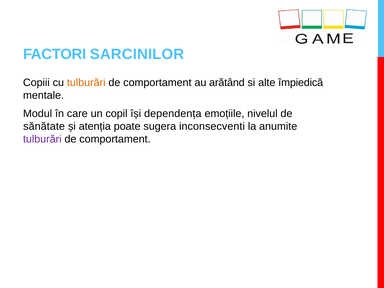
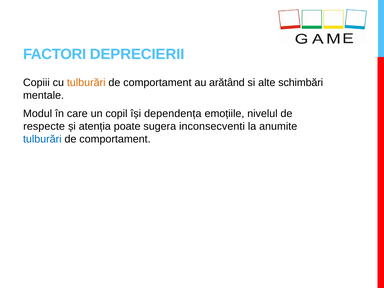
SARCINILOR: SARCINILOR -> DEPRECIERII (137, 54)
împiedică: împiedică -> schimbări (301, 83)
sănătate: sănătate -> respecte (44, 126)
tulburări colour: purple -> blue (42, 139)
